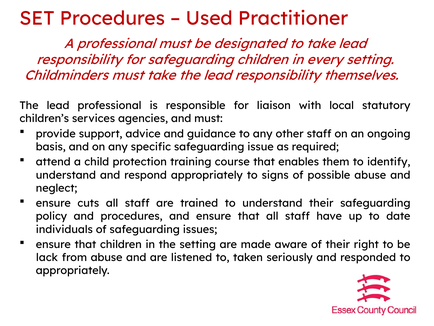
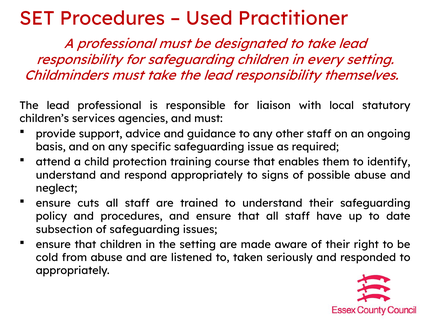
individuals: individuals -> subsection (64, 229)
lack: lack -> cold (47, 257)
